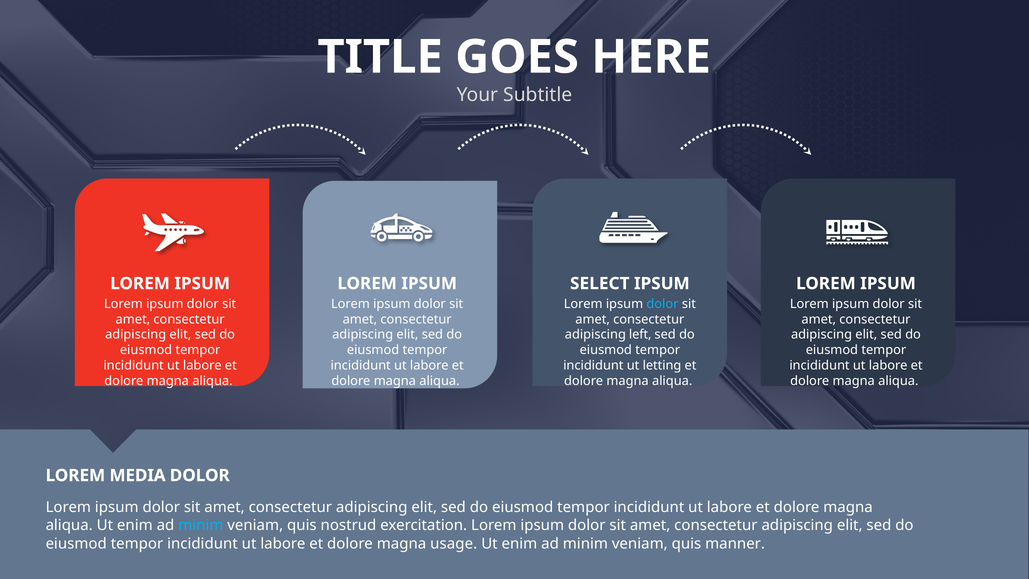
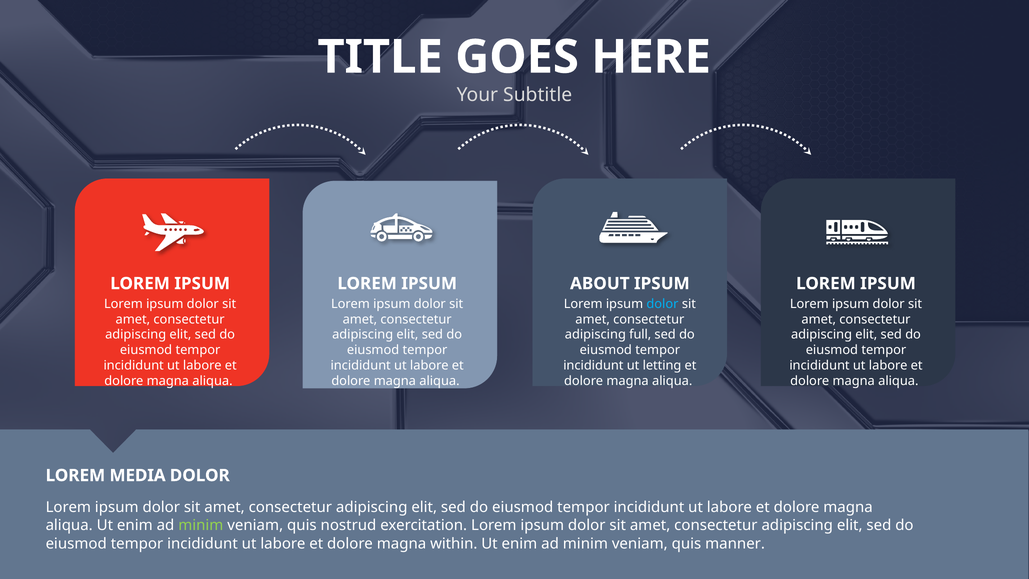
SELECT: SELECT -> ABOUT (600, 283)
left: left -> full (640, 335)
minim colour: light blue -> light green (201, 525)
usage: usage -> within (454, 543)
